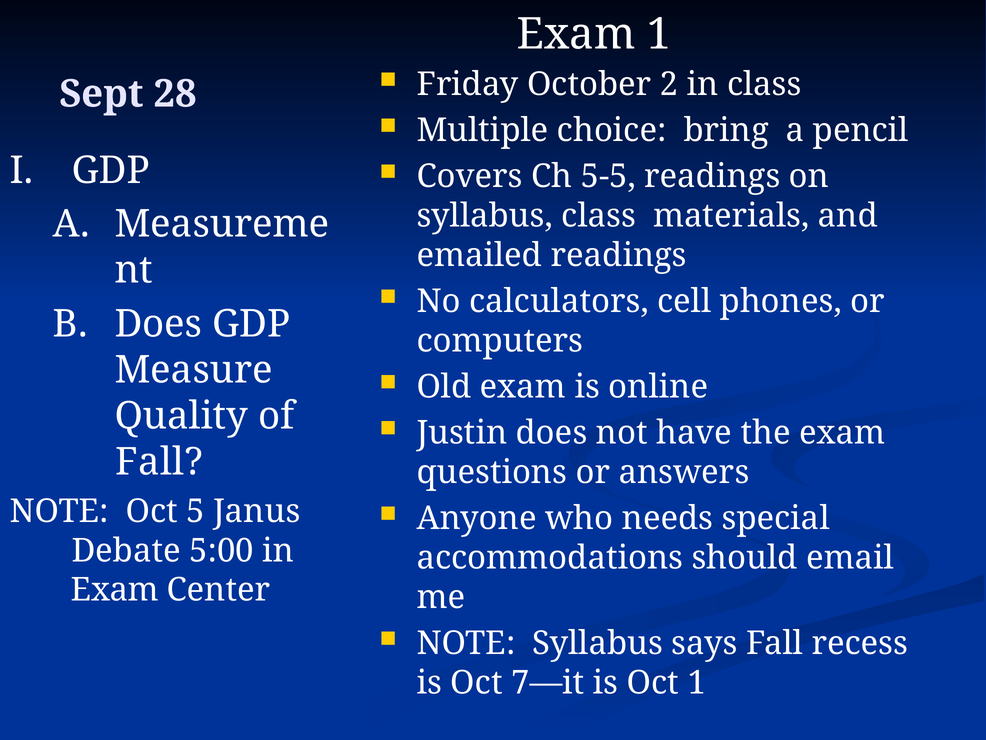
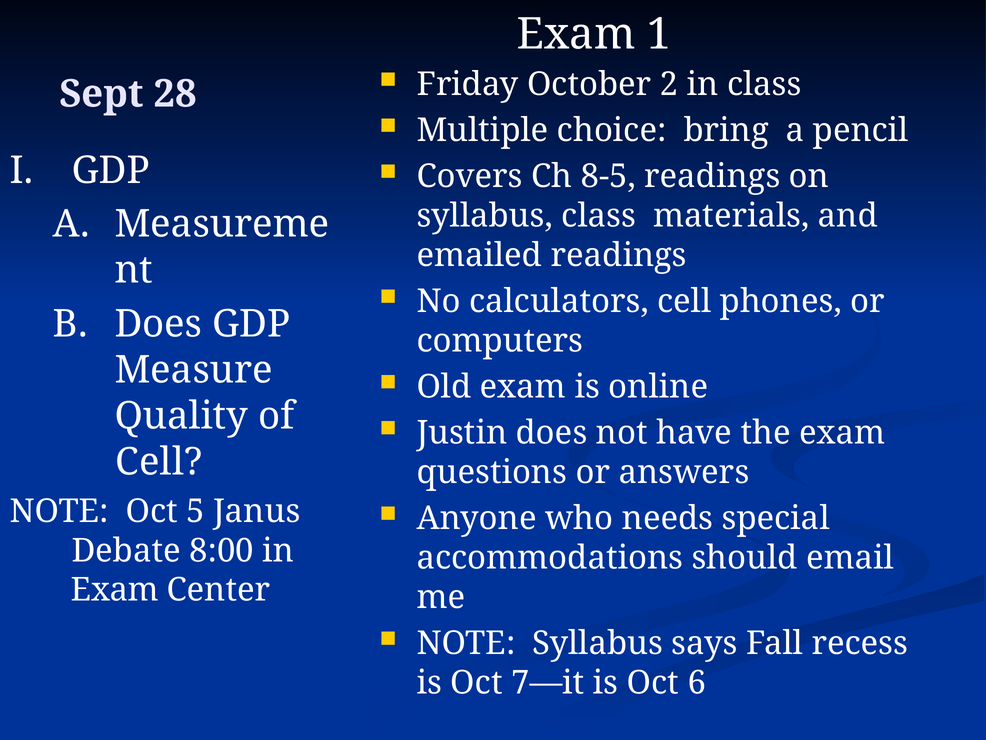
5-5: 5-5 -> 8-5 (608, 176)
Fall: Fall -> Cell (159, 462)
5:00: 5:00 -> 8:00 (222, 550)
Oct 1: 1 -> 6 (697, 683)
